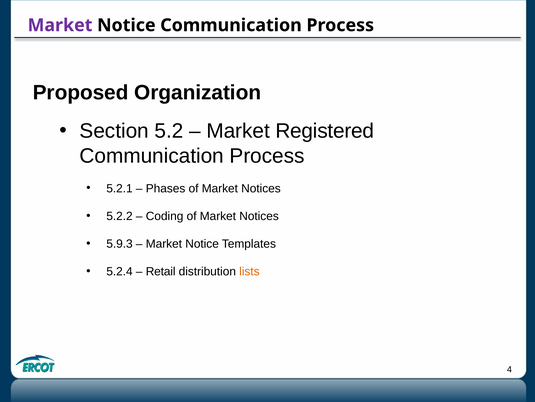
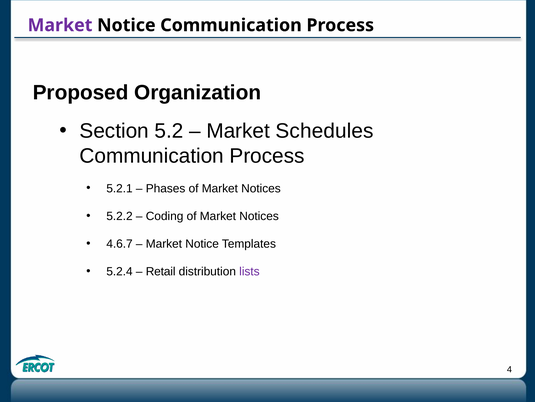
Registered: Registered -> Schedules (325, 131)
5.9.3: 5.9.3 -> 4.6.7 (119, 243)
lists colour: orange -> purple (249, 271)
